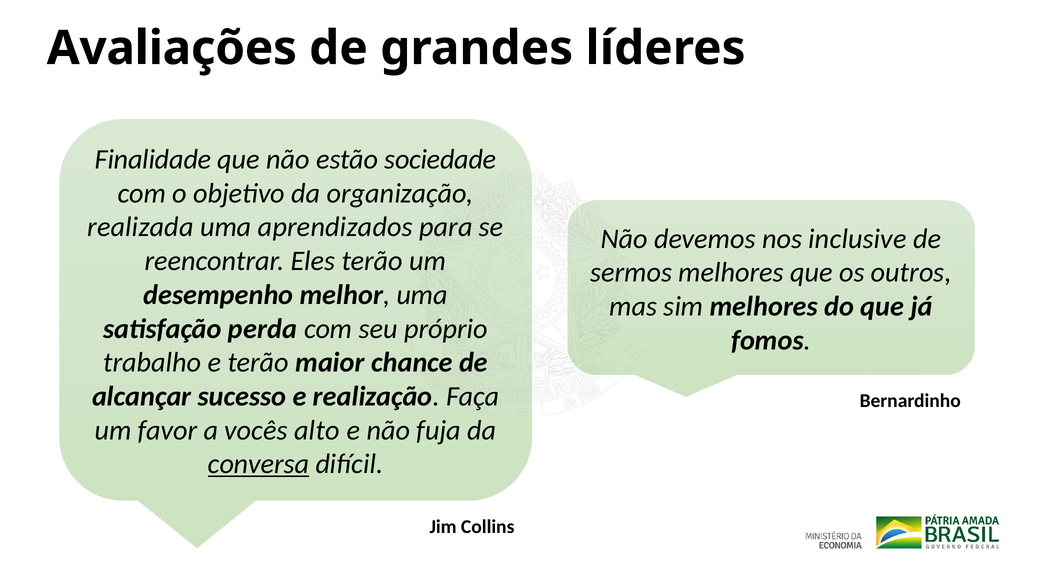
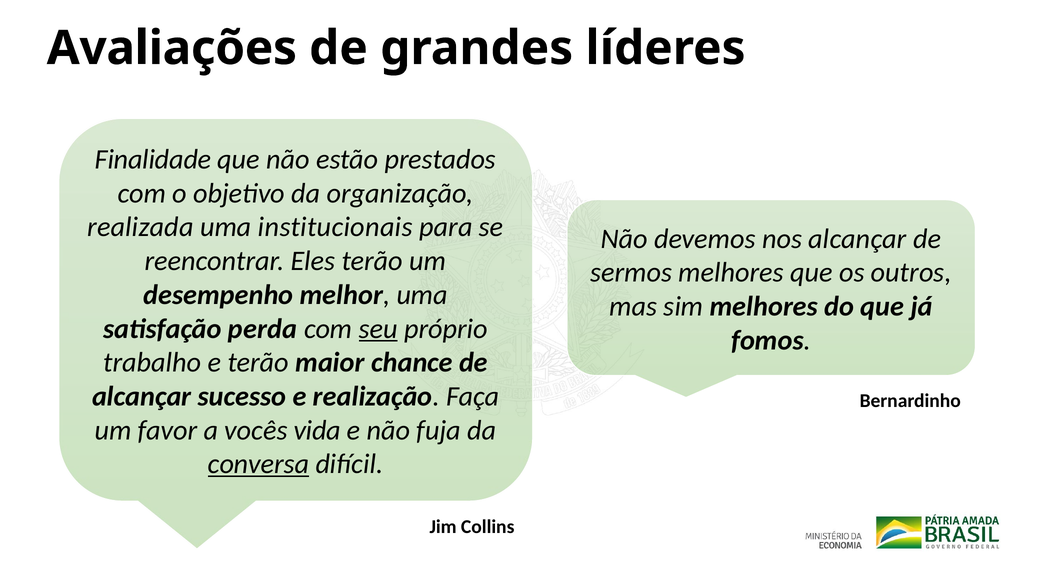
sociedade: sociedade -> prestados (440, 160)
aprendizados: aprendizados -> institucionais (335, 227)
nos inclusive: inclusive -> alcançar (858, 239)
seu underline: none -> present (378, 329)
alto: alto -> vida (317, 430)
